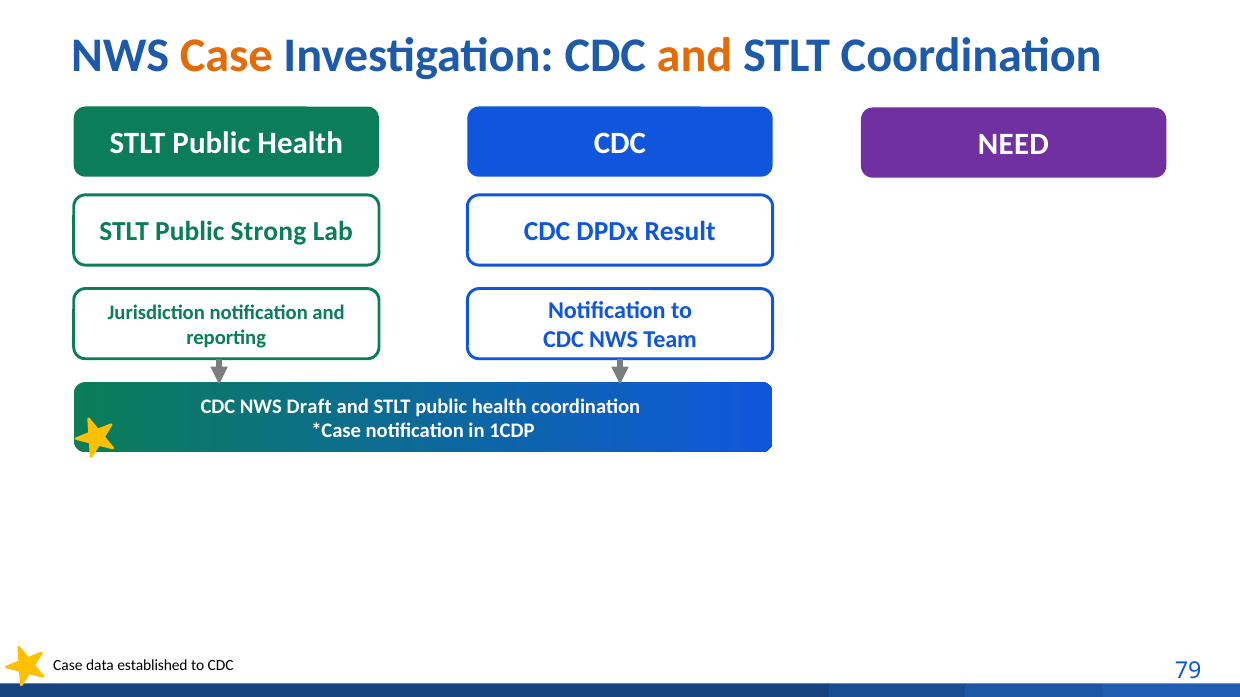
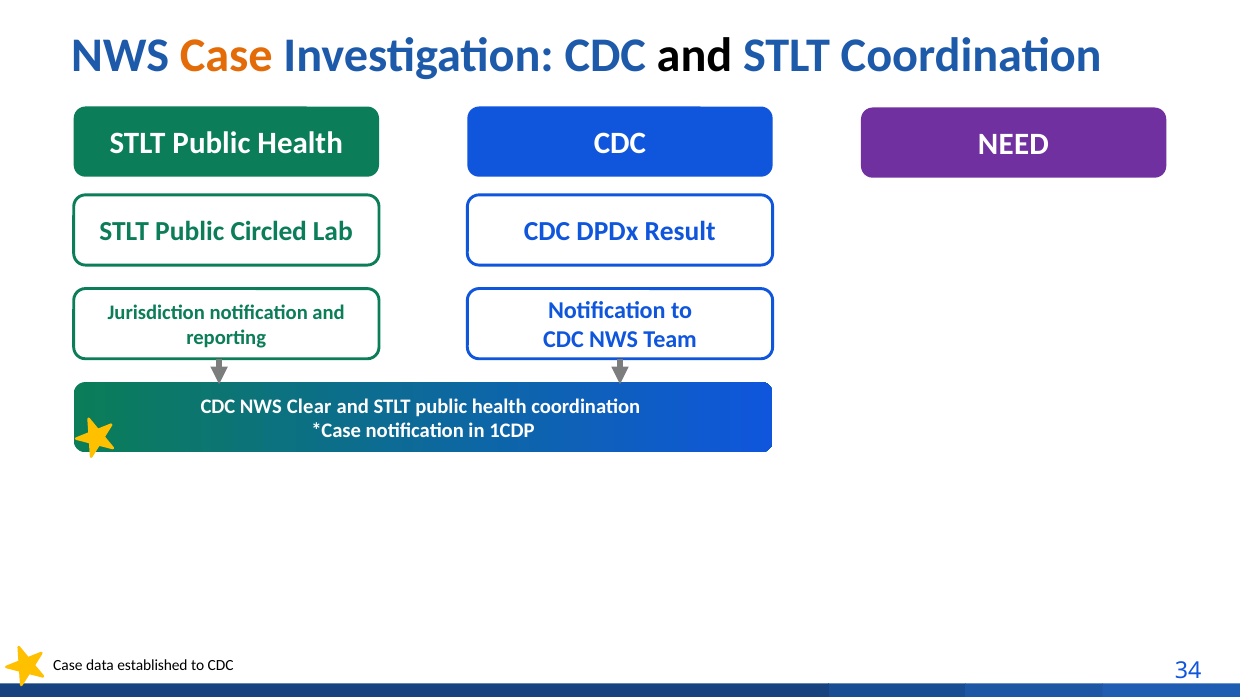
and colour: orange -> black (695, 55)
Strong: Strong -> Circled (269, 232)
Draft: Draft -> Clear (309, 406)
79: 79 -> 34 (1188, 671)
